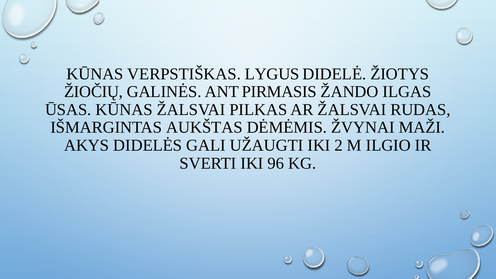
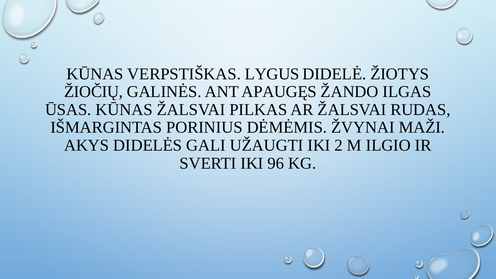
PIRMASIS: PIRMASIS -> APAUGĘS (279, 92)
AUKŠTAS: AUKŠTAS -> PORINIUS (204, 127)
